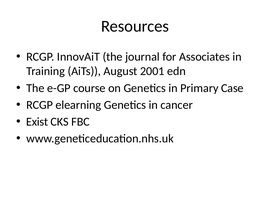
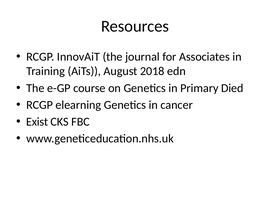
2001: 2001 -> 2018 (152, 71)
Case: Case -> Died (232, 88)
